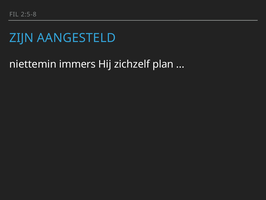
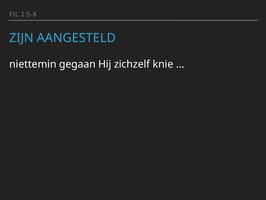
immers: immers -> gegaan (77, 64)
plan: plan -> knie (163, 64)
